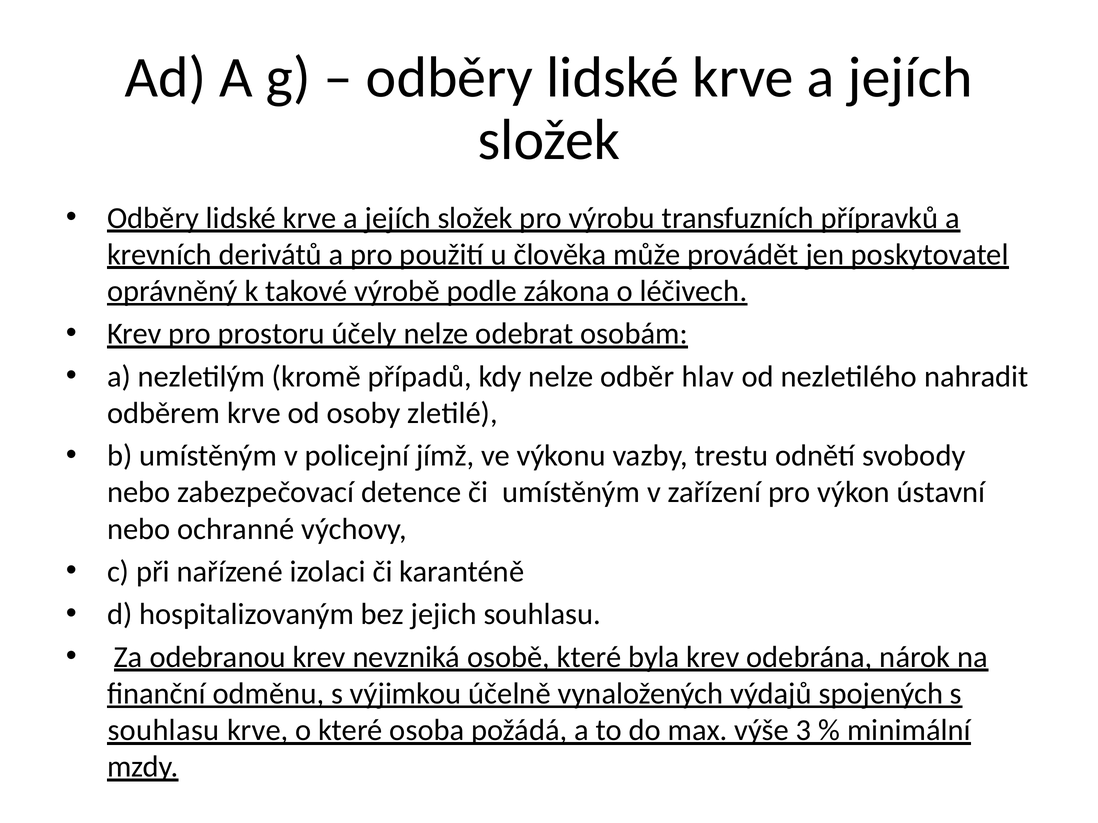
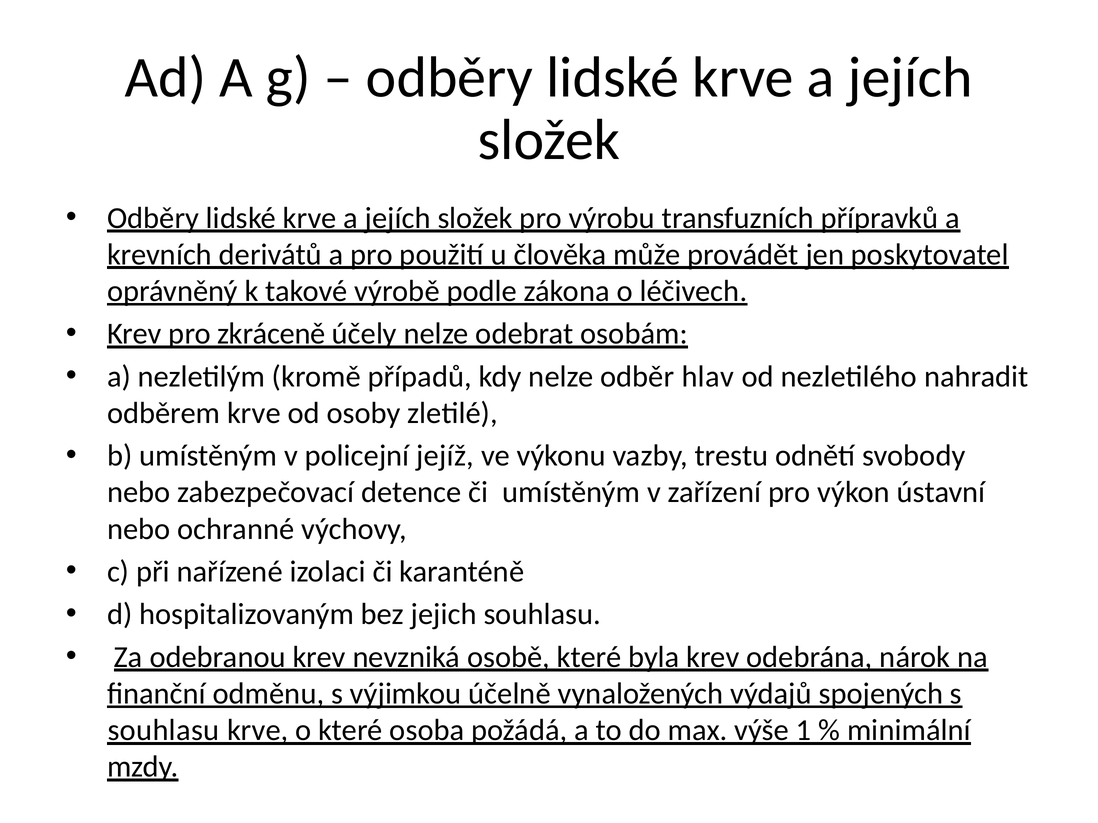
prostoru: prostoru -> zkráceně (271, 334)
jímž: jímž -> jejíž (445, 456)
3: 3 -> 1 (804, 731)
